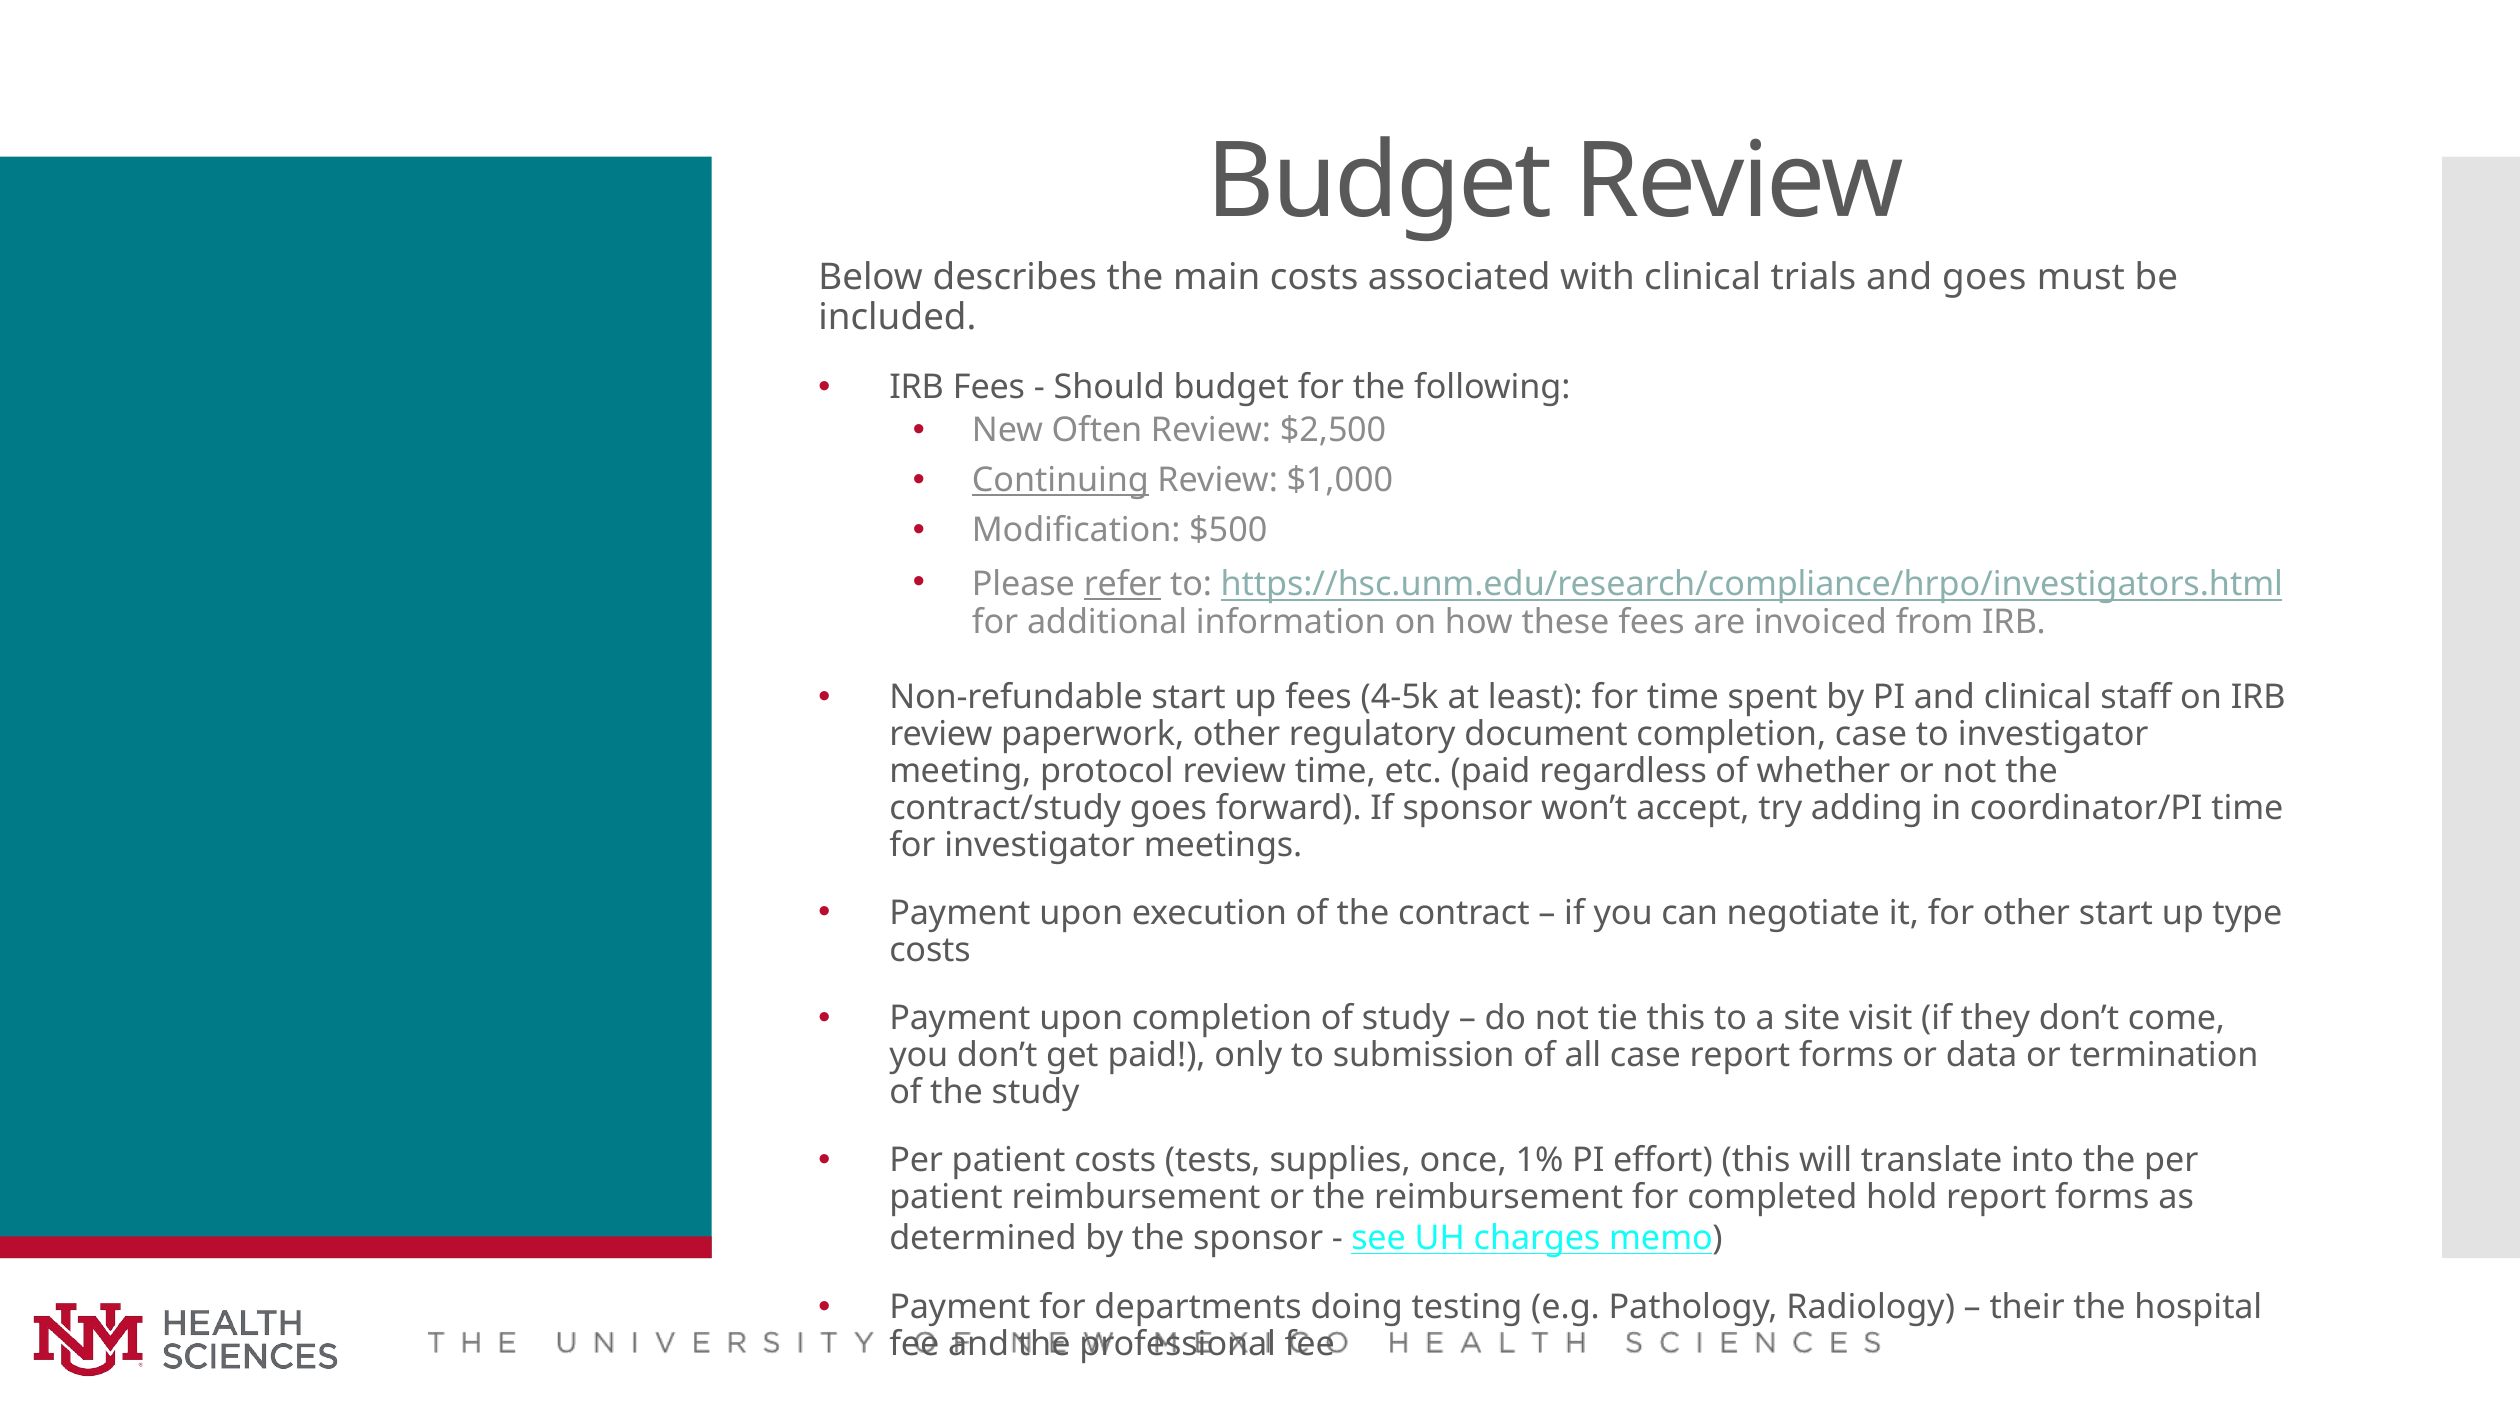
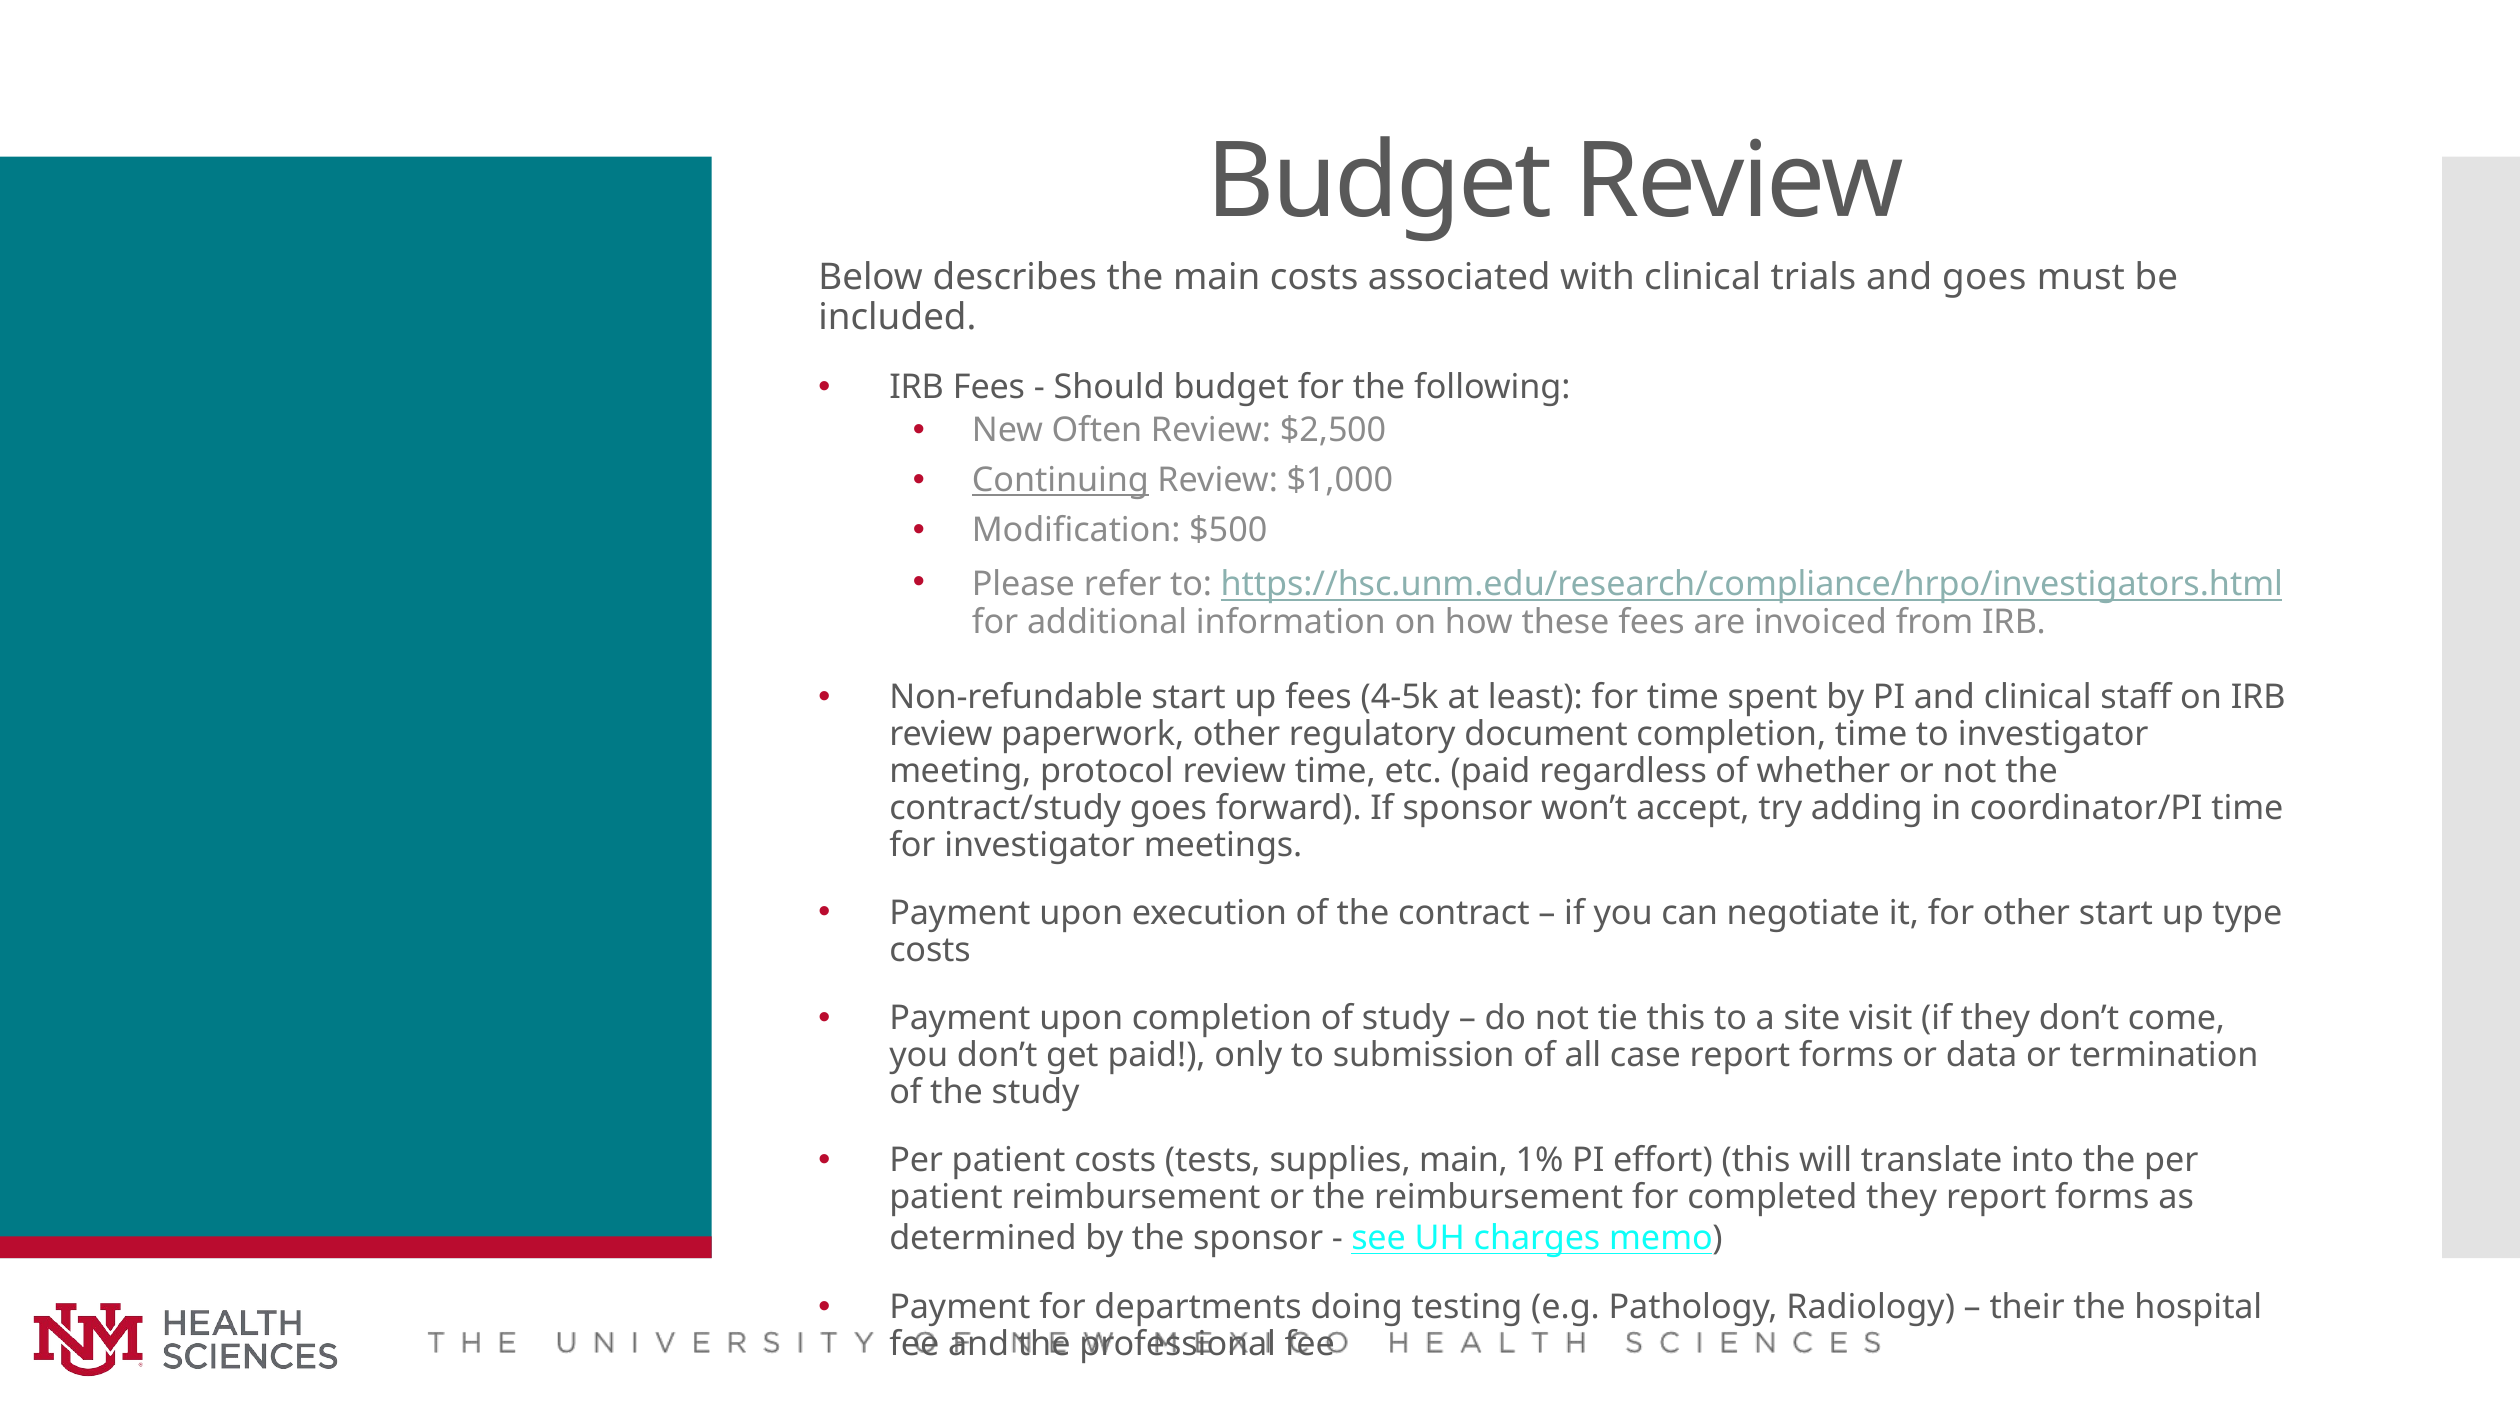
refer underline: present -> none (1123, 585)
completion case: case -> time (1871, 734)
supplies once: once -> main (1463, 1161)
completed hold: hold -> they (1902, 1198)
